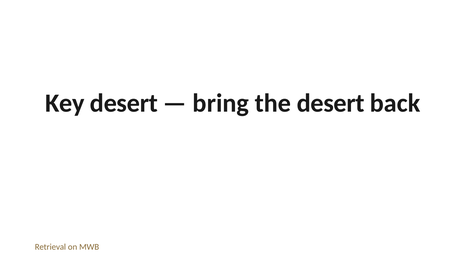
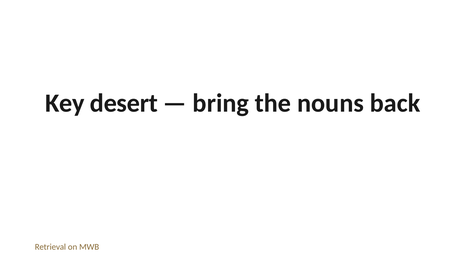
the desert: desert -> nouns (330, 103)
